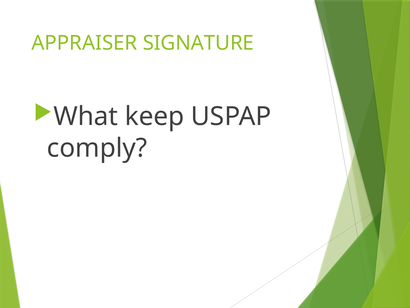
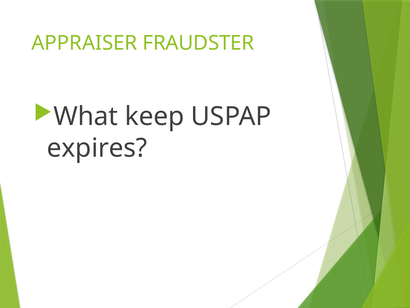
SIGNATURE: SIGNATURE -> FRAUDSTER (198, 43)
comply: comply -> expires (97, 148)
